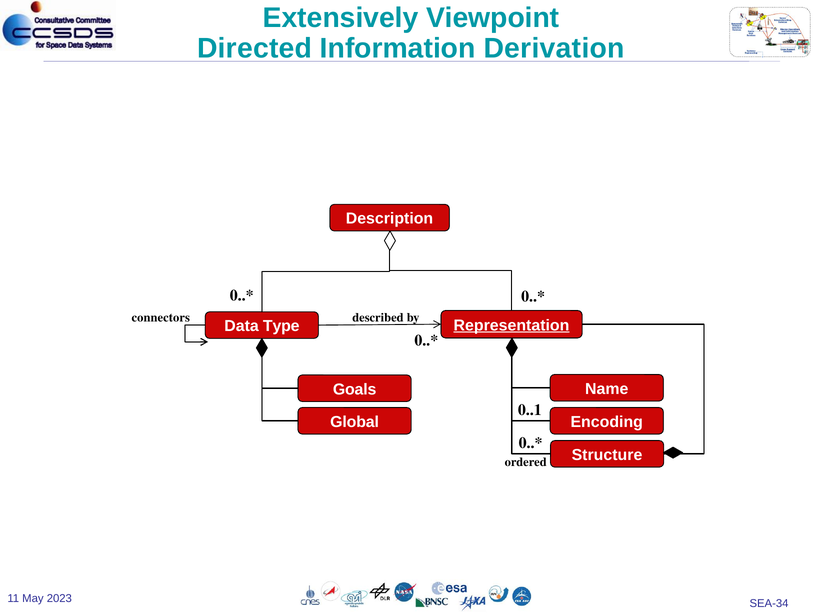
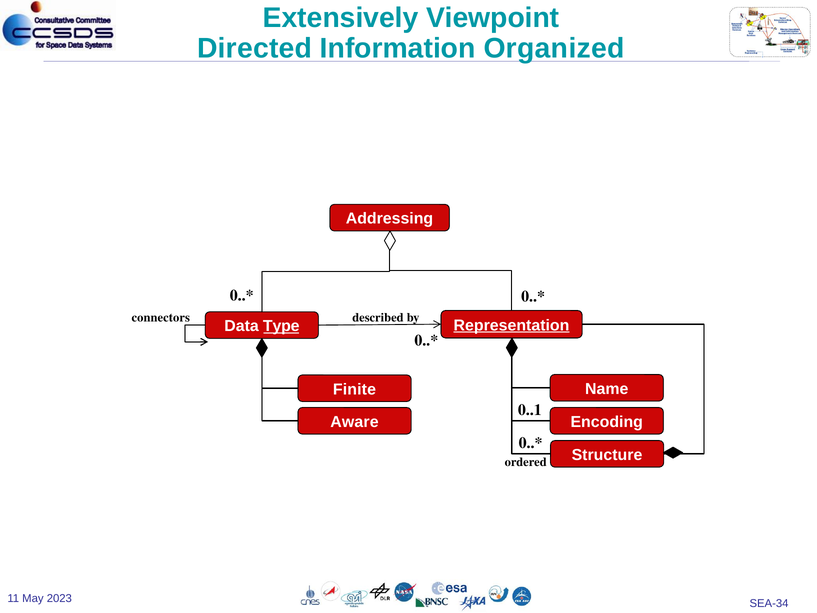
Derivation: Derivation -> Organized (554, 48)
Description: Description -> Addressing (389, 219)
Type underline: none -> present (281, 326)
Goals: Goals -> Finite (354, 389)
Global: Global -> Aware (354, 422)
